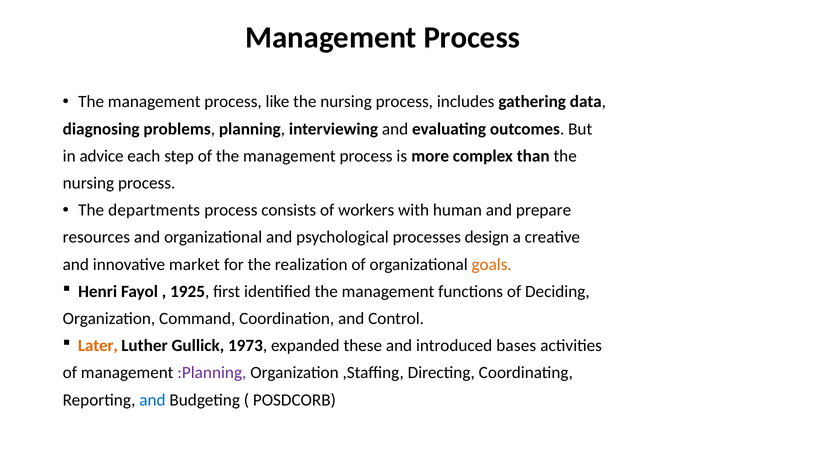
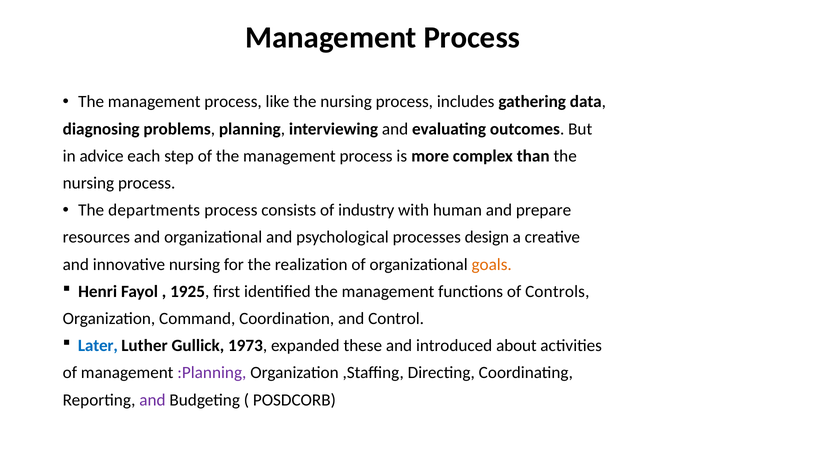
workers: workers -> industry (366, 210)
innovative market: market -> nursing (195, 264)
Deciding: Deciding -> Controls (557, 291)
Later colour: orange -> blue (98, 346)
bases: bases -> about (516, 346)
and colour: blue -> purple (152, 400)
